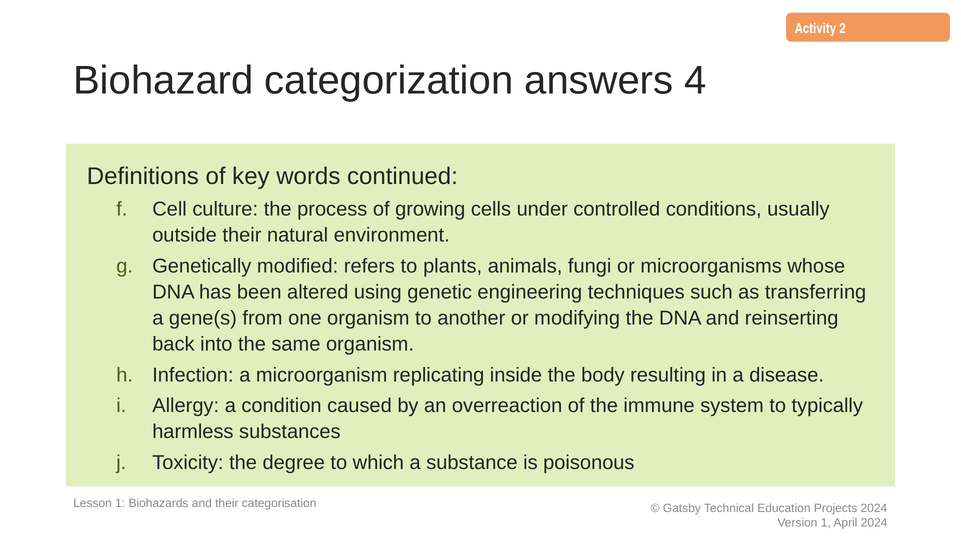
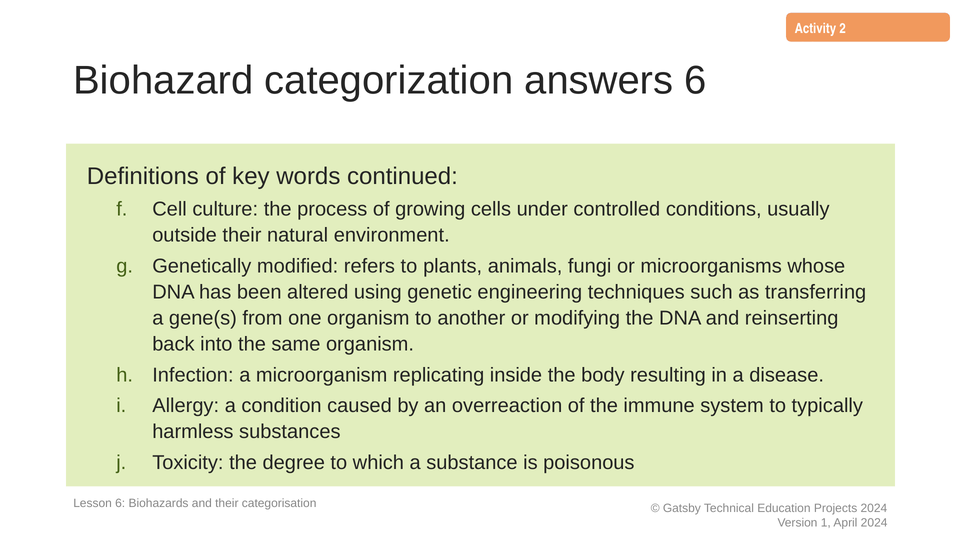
answers 4: 4 -> 6 (696, 81)
Lesson 1: 1 -> 6 (120, 504)
